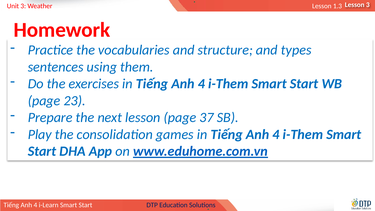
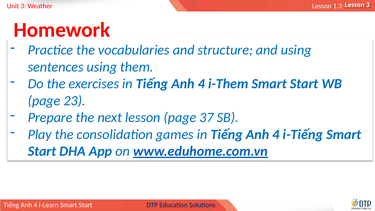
and types: types -> using (296, 50)
i-Them: i-Them -> i-Tiếng (303, 134)
